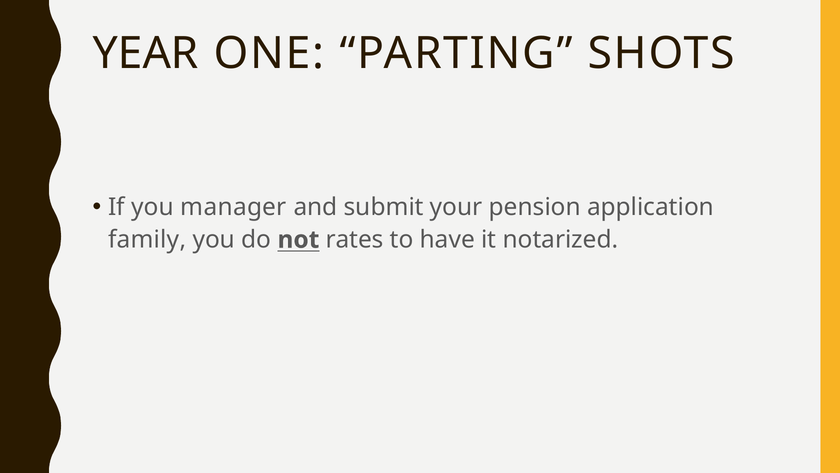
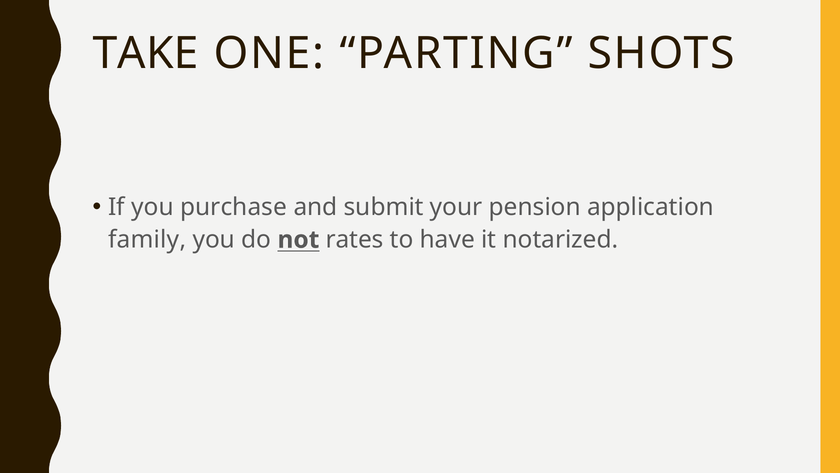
YEAR: YEAR -> TAKE (146, 53)
manager: manager -> purchase (234, 207)
